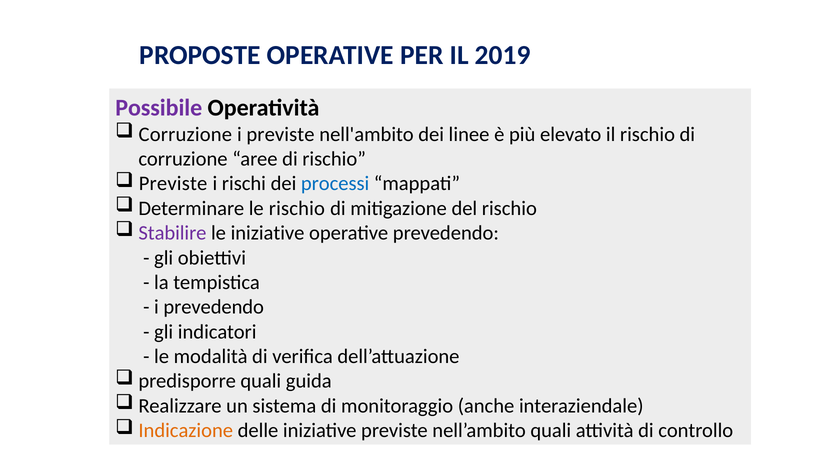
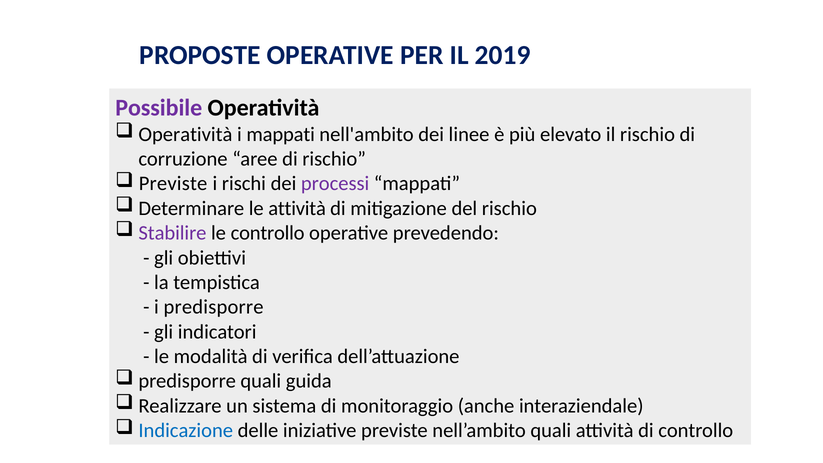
Corruzione: Corruzione -> Operatività (185, 134)
i previste: previste -> mappati (281, 134)
processi colour: blue -> purple (335, 184)
le rischio: rischio -> attività (297, 208)
le iniziative: iniziative -> controllo (268, 233)
i prevedendo: prevedendo -> predisporre (214, 307)
Indicazione colour: orange -> blue (186, 431)
